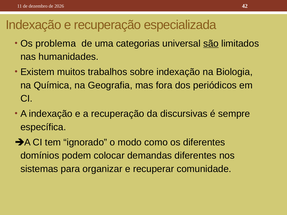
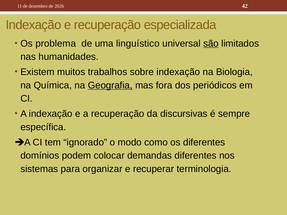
categorias: categorias -> linguístico (138, 44)
Geografia underline: none -> present (110, 85)
comunidade: comunidade -> terminologia (204, 169)
